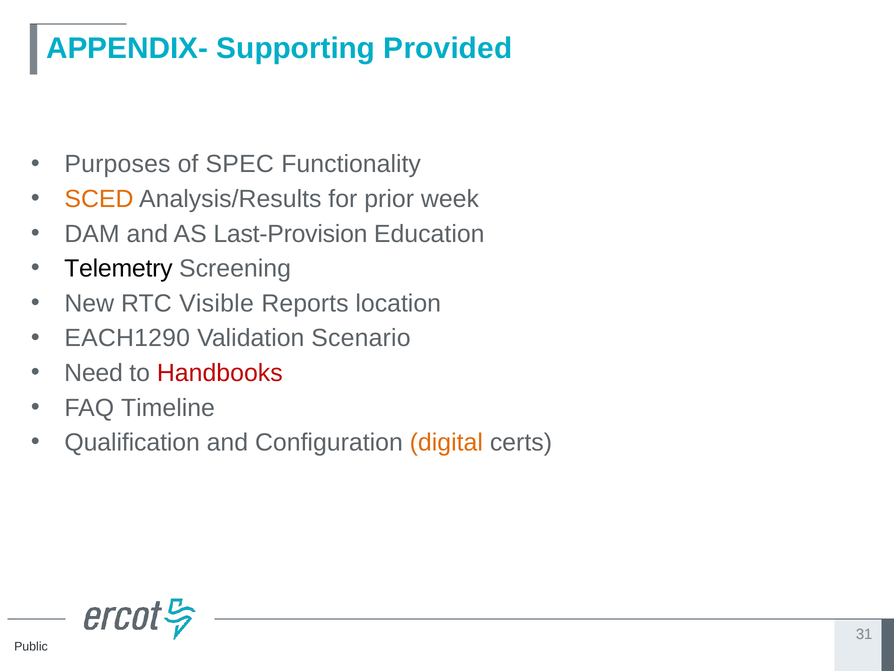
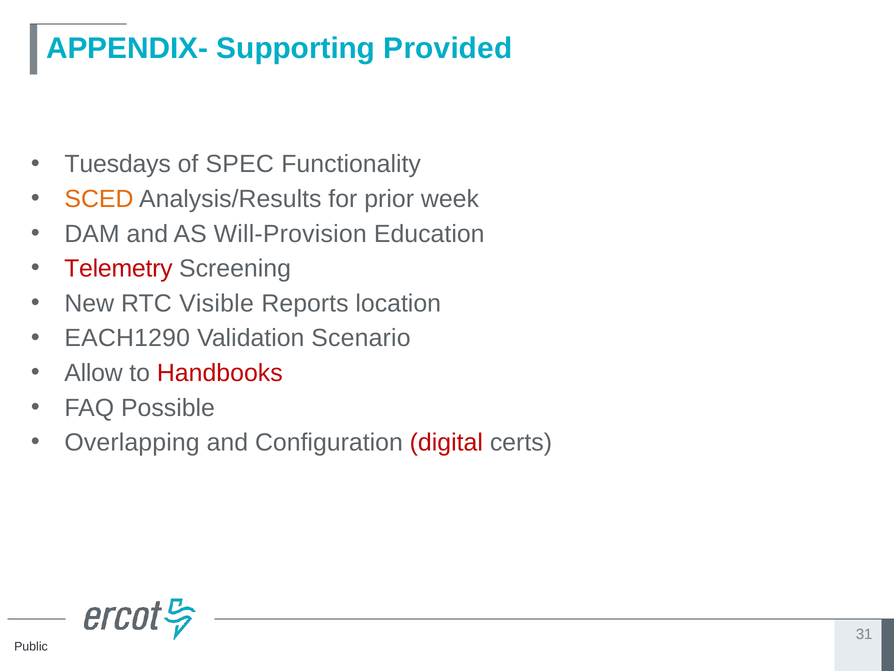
Purposes: Purposes -> Tuesdays (118, 164)
Last-Provision: Last-Provision -> Will-Provision (290, 234)
Telemetry colour: black -> red (118, 268)
Need: Need -> Allow (94, 373)
Timeline: Timeline -> Possible (168, 408)
Qualification: Qualification -> Overlapping (132, 442)
digital colour: orange -> red (446, 442)
